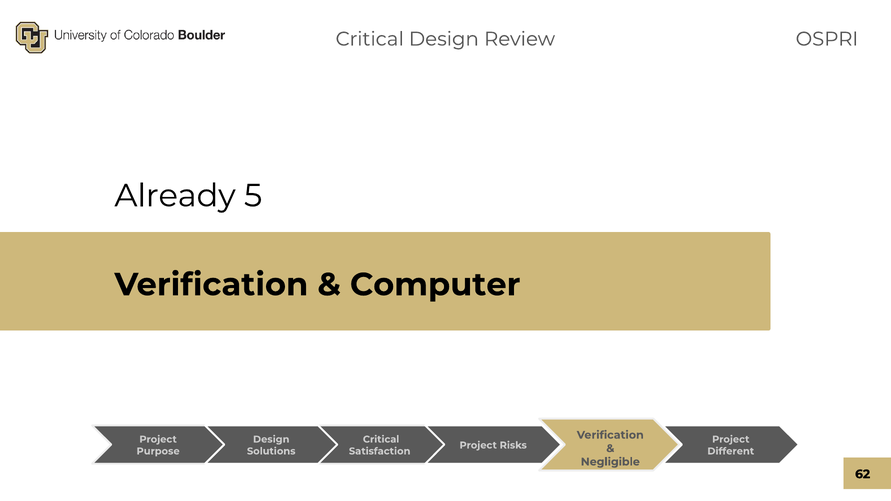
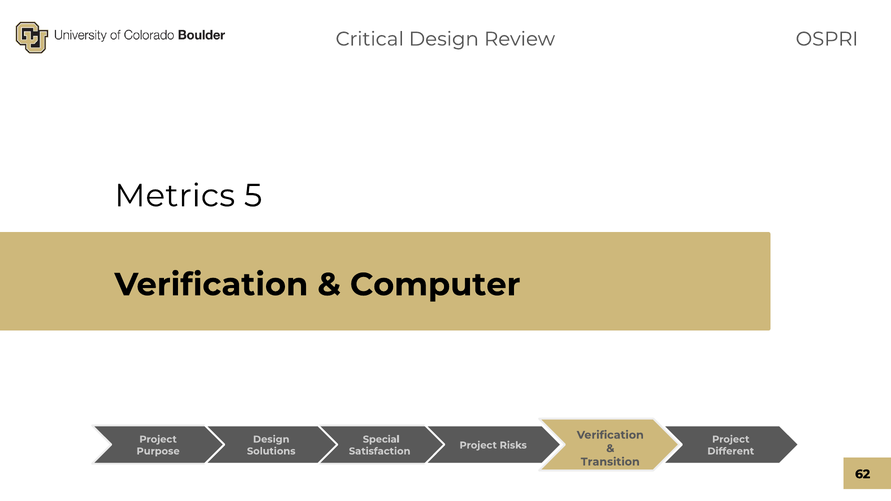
Already: Already -> Metrics (175, 196)
Critical: Critical -> Special (381, 439)
Negligible: Negligible -> Transition (610, 462)
